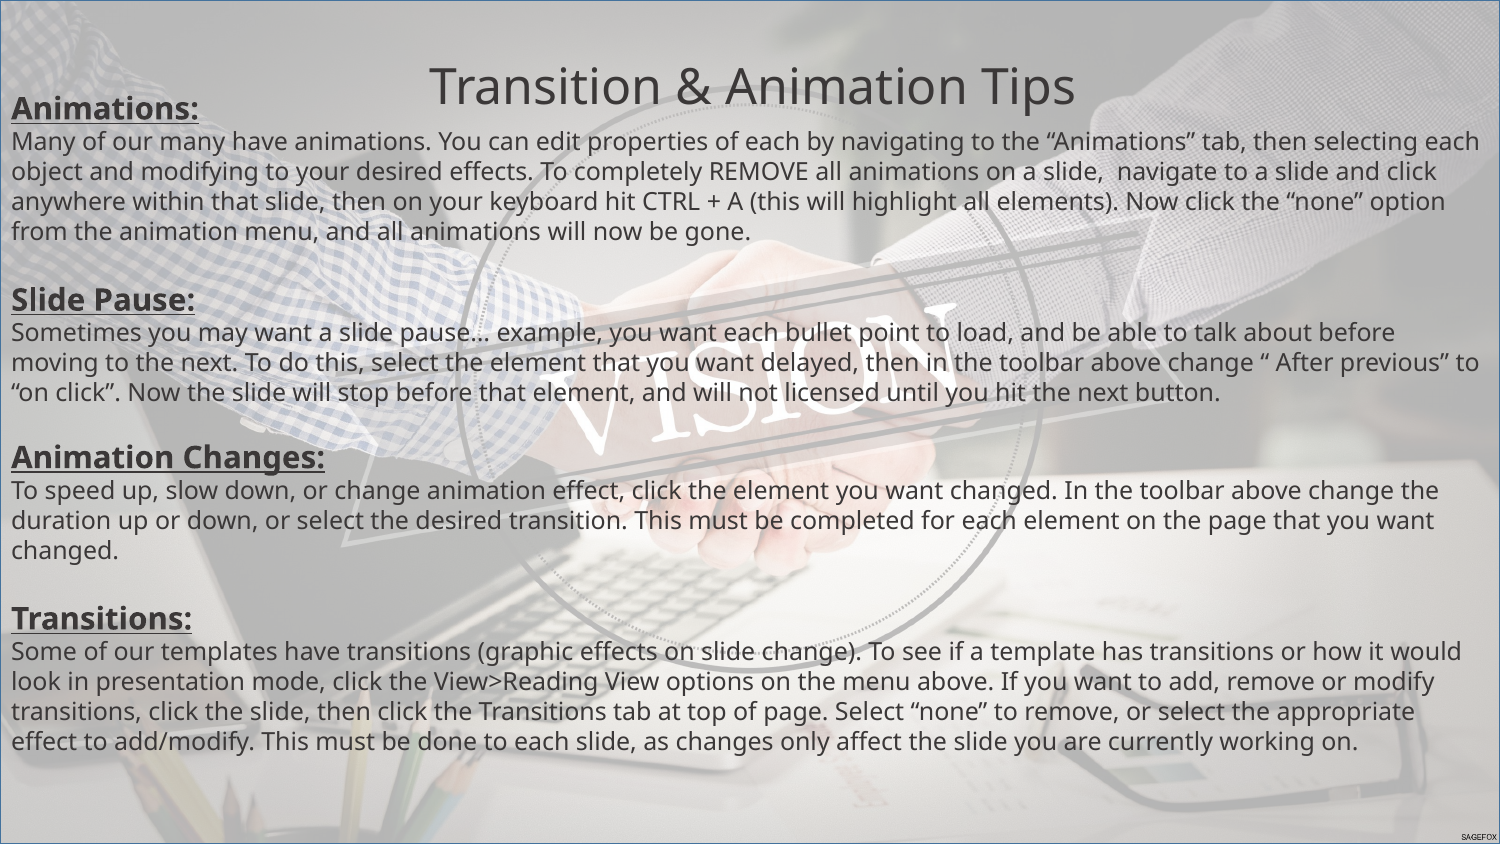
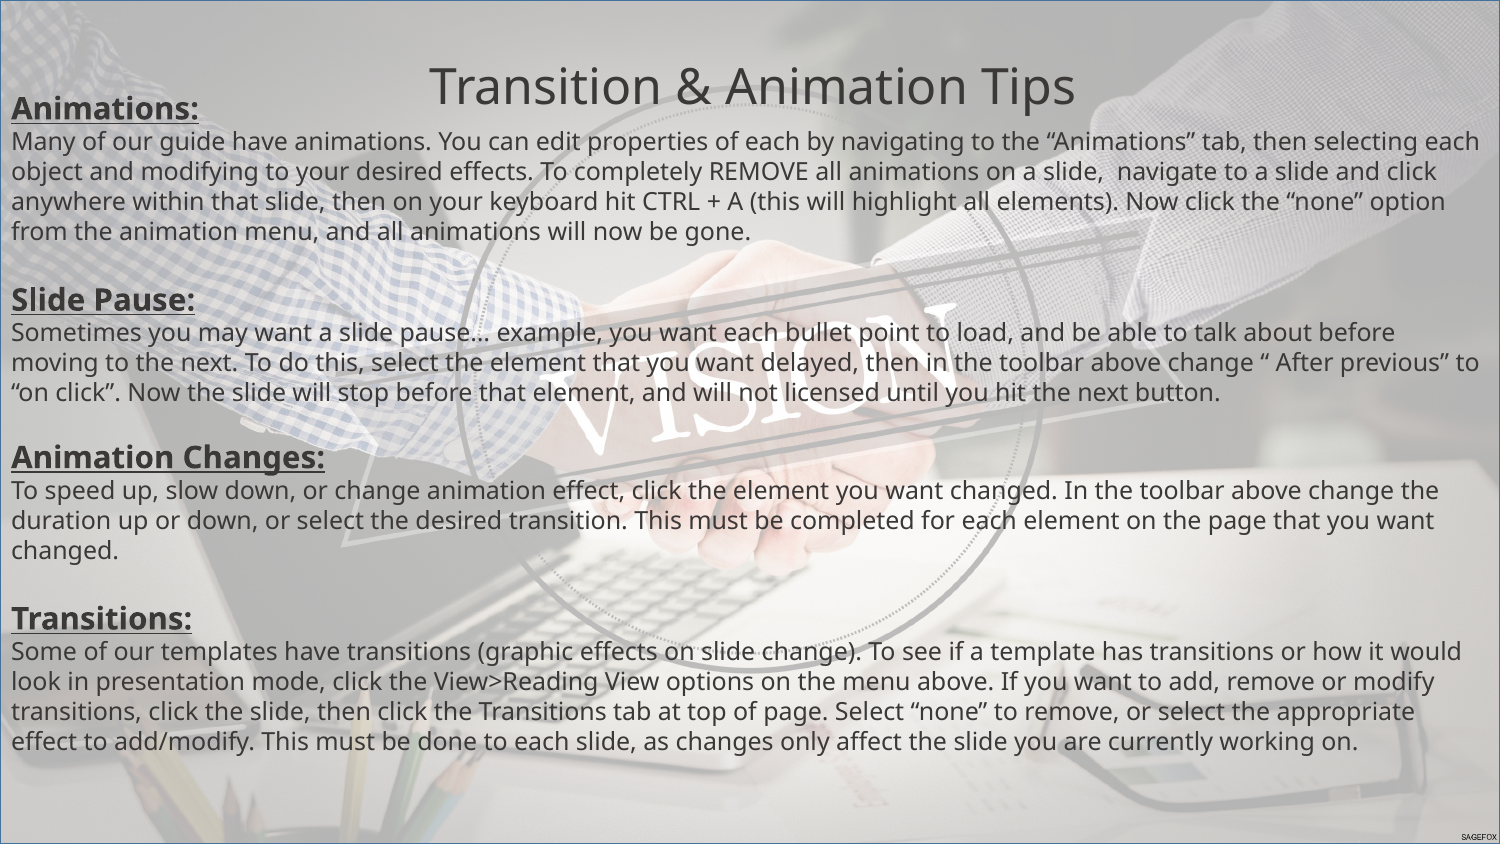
our many: many -> guide (192, 142)
